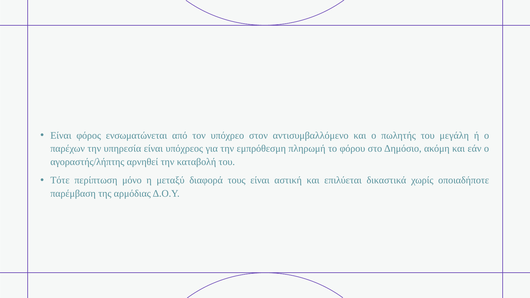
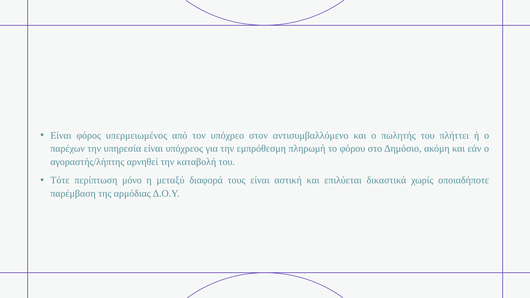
ενσωματώνεται: ενσωματώνεται -> υπερμειωμένος (137, 136)
μεγάλη: μεγάλη -> πλήττει (454, 136)
